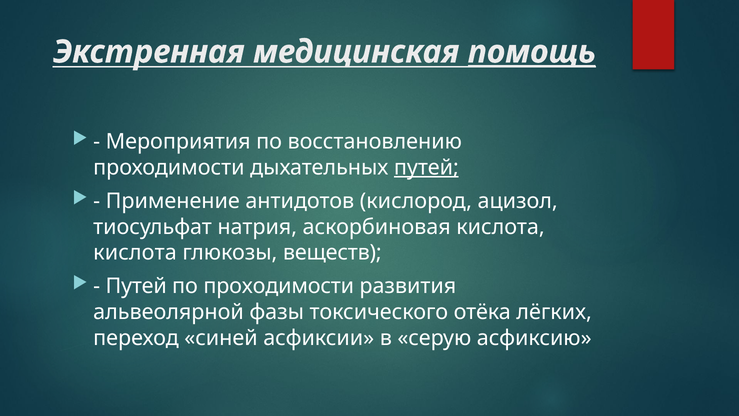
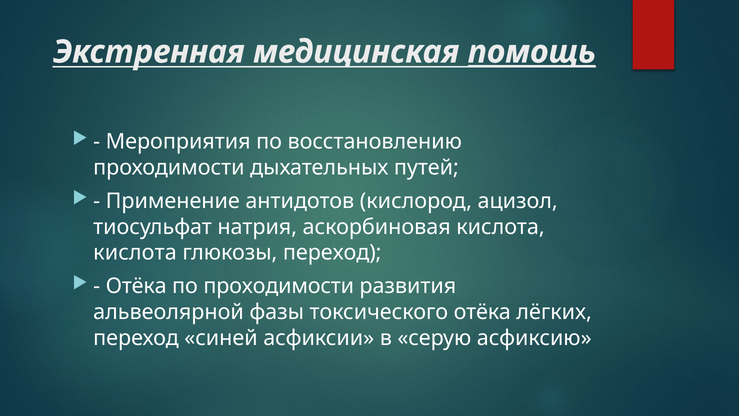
путей underline: present -> none (426, 167)
глюкозы веществ: веществ -> переход (332, 253)
Путей: Путей -> Отёка (136, 286)
